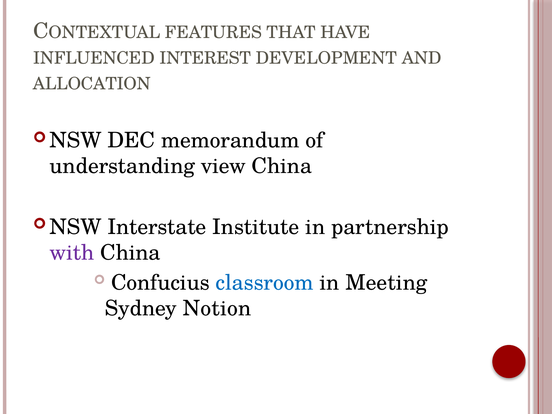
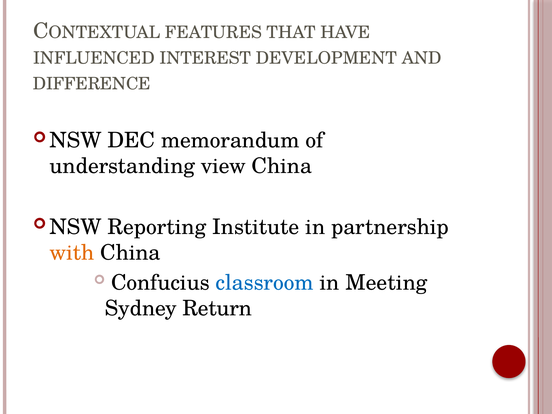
ALLOCATION: ALLOCATION -> DIFFERENCE (92, 84)
Interstate: Interstate -> Reporting (157, 227)
with colour: purple -> orange (72, 253)
Notion: Notion -> Return (217, 309)
